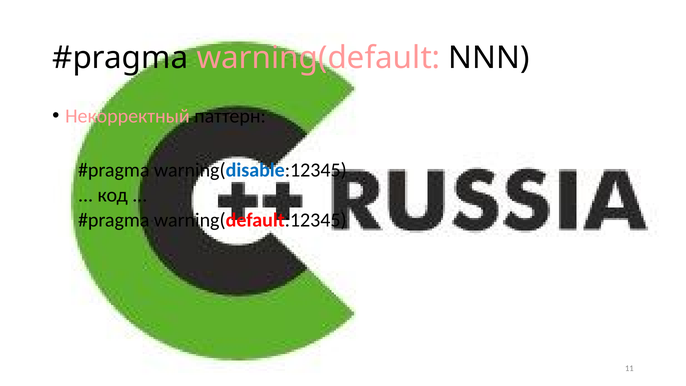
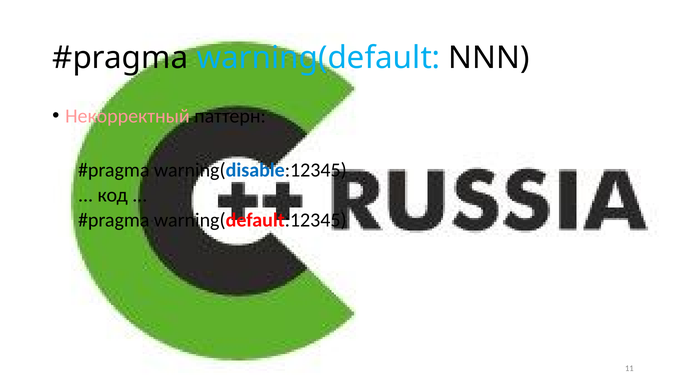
warning(default colour: pink -> light blue (318, 58)
